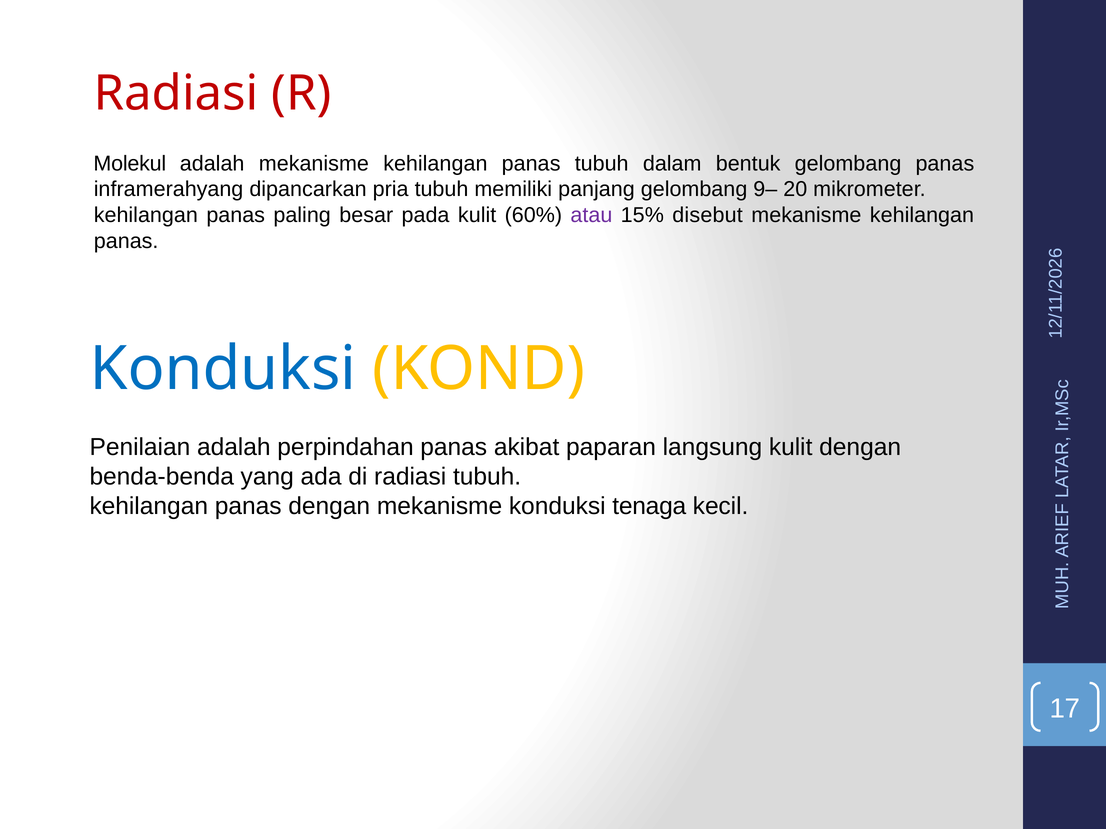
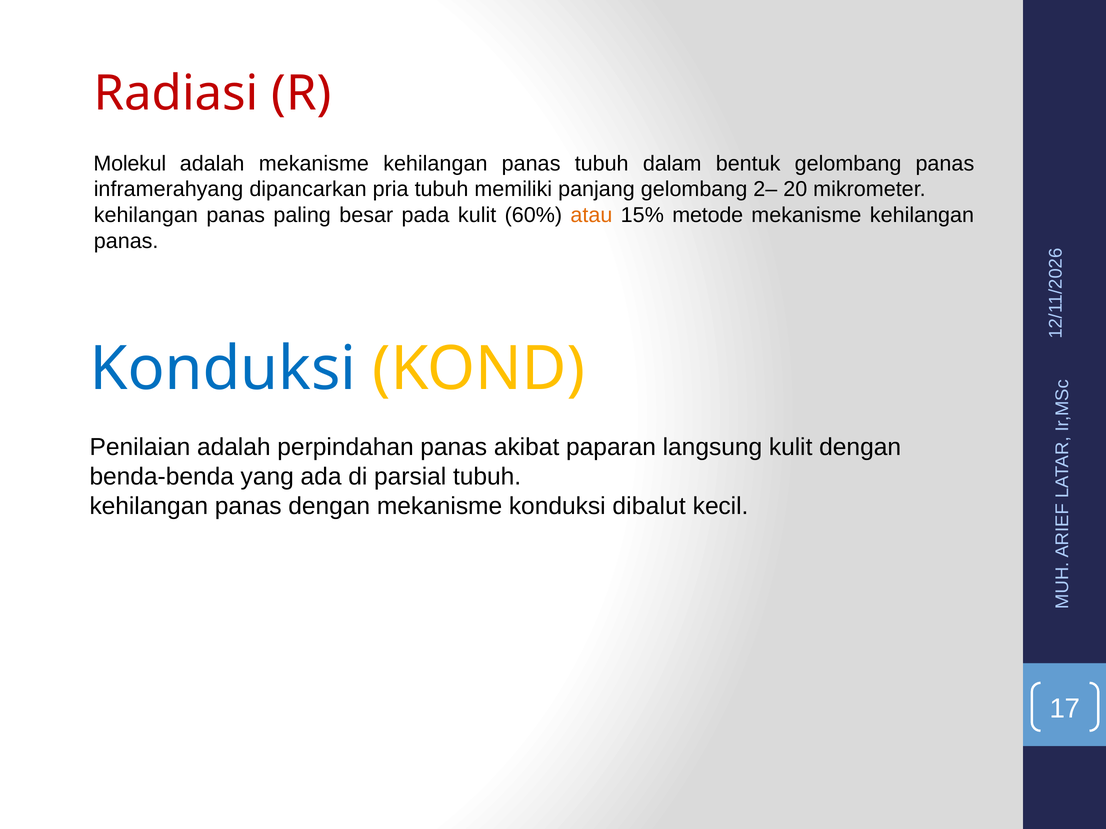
9–: 9– -> 2– (765, 189)
atau colour: purple -> orange (591, 215)
disebut: disebut -> metode (708, 215)
di radiasi: radiasi -> parsial (410, 477)
tenaga: tenaga -> dibalut (649, 507)
